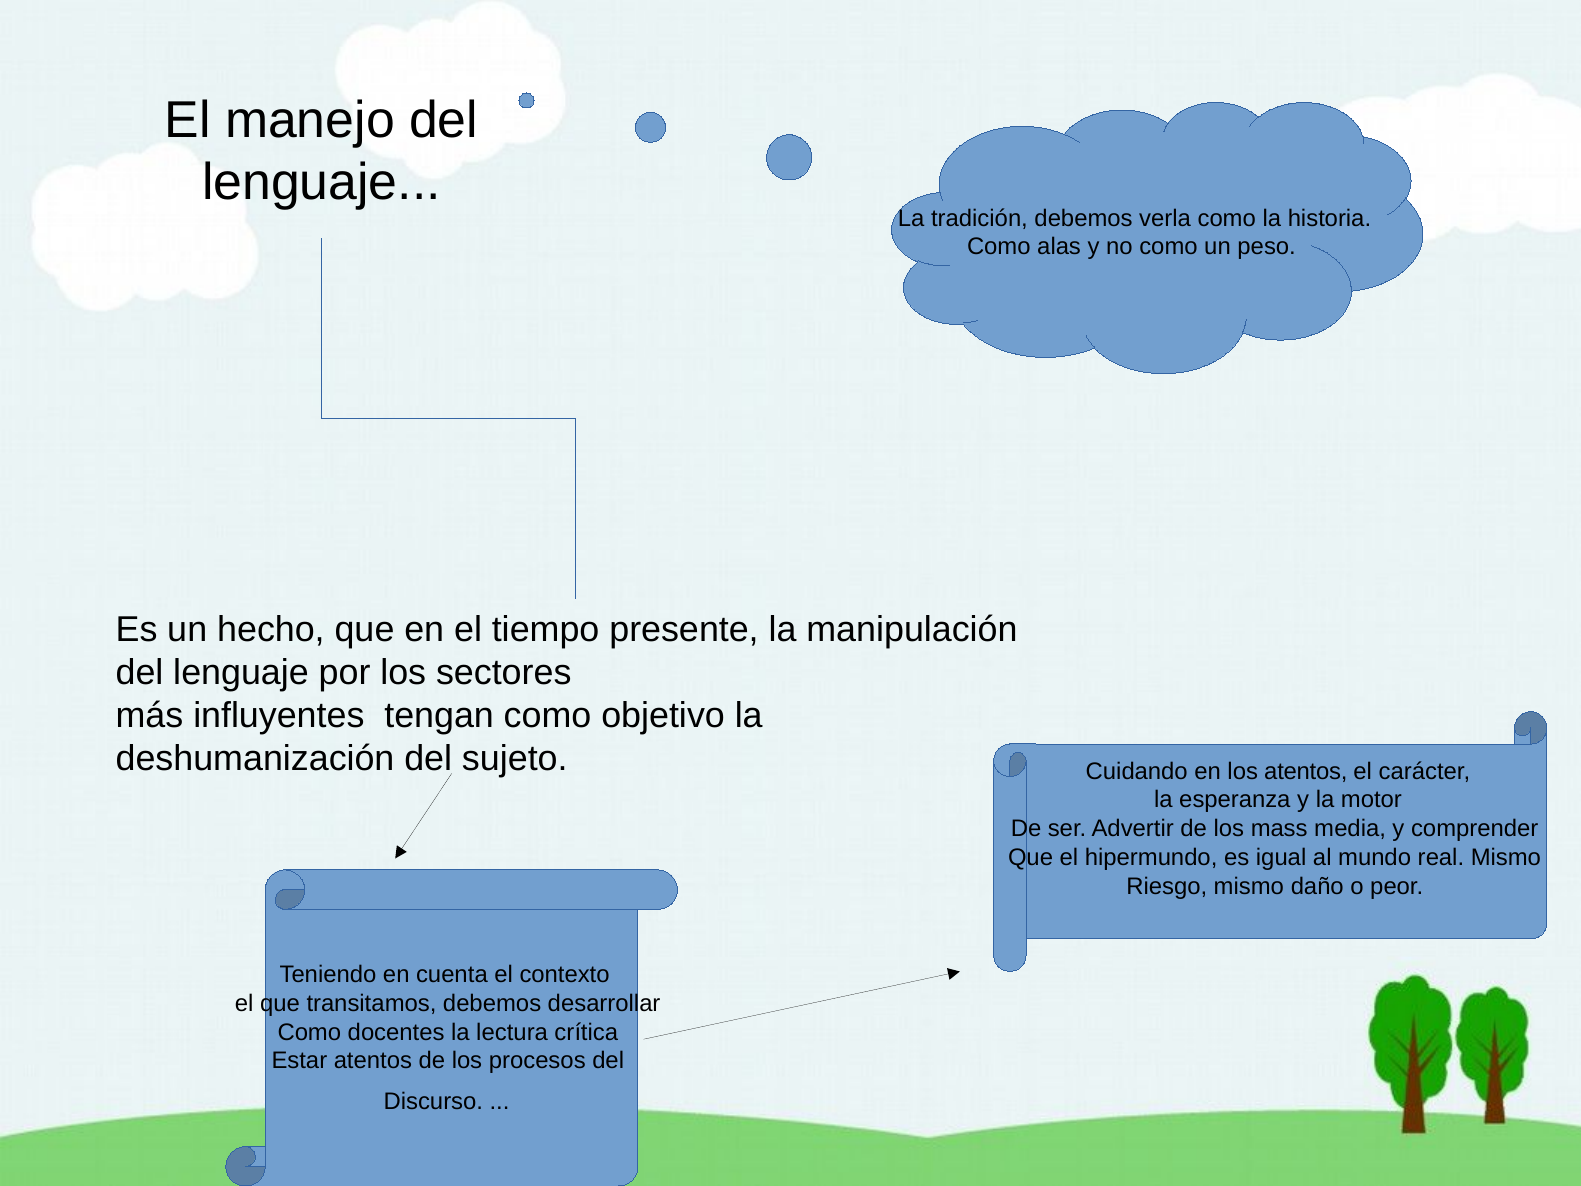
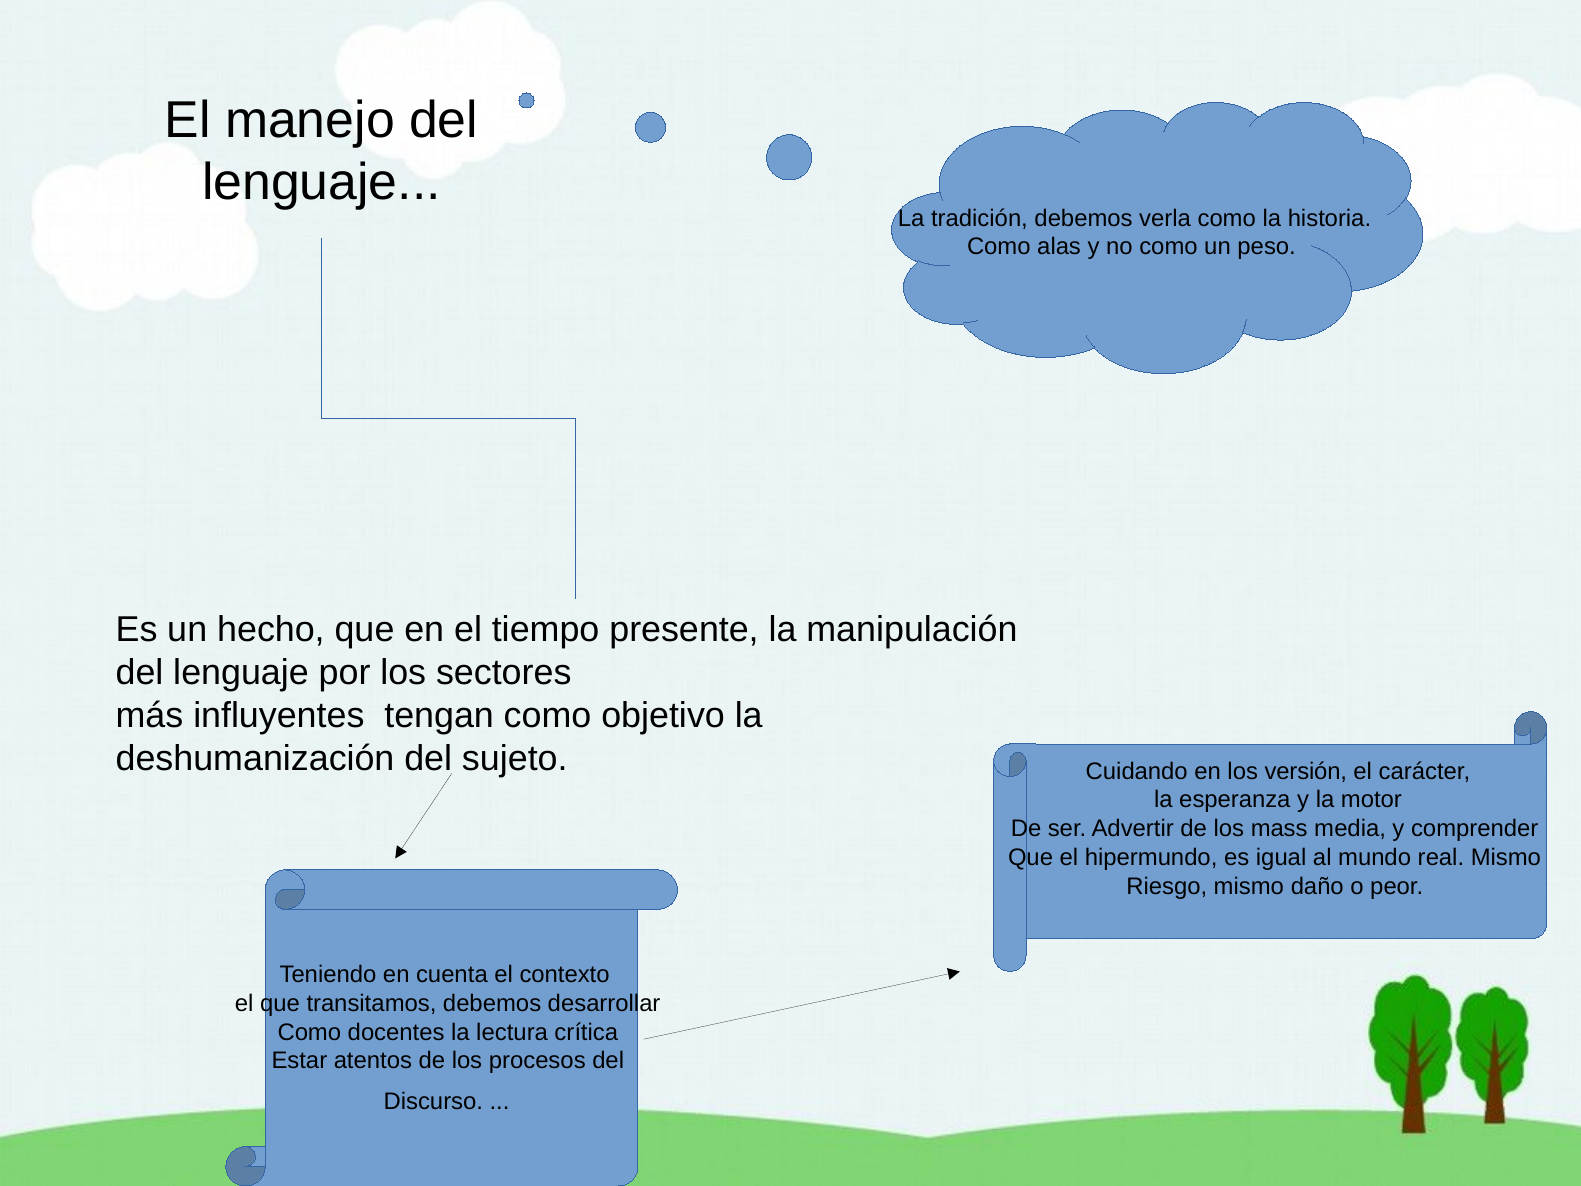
los atentos: atentos -> versión (1306, 771)
